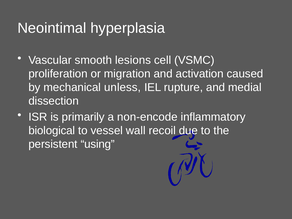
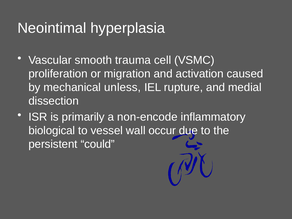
lesions: lesions -> trauma (133, 60)
recoil: recoil -> occur (162, 131)
using: using -> could (98, 144)
